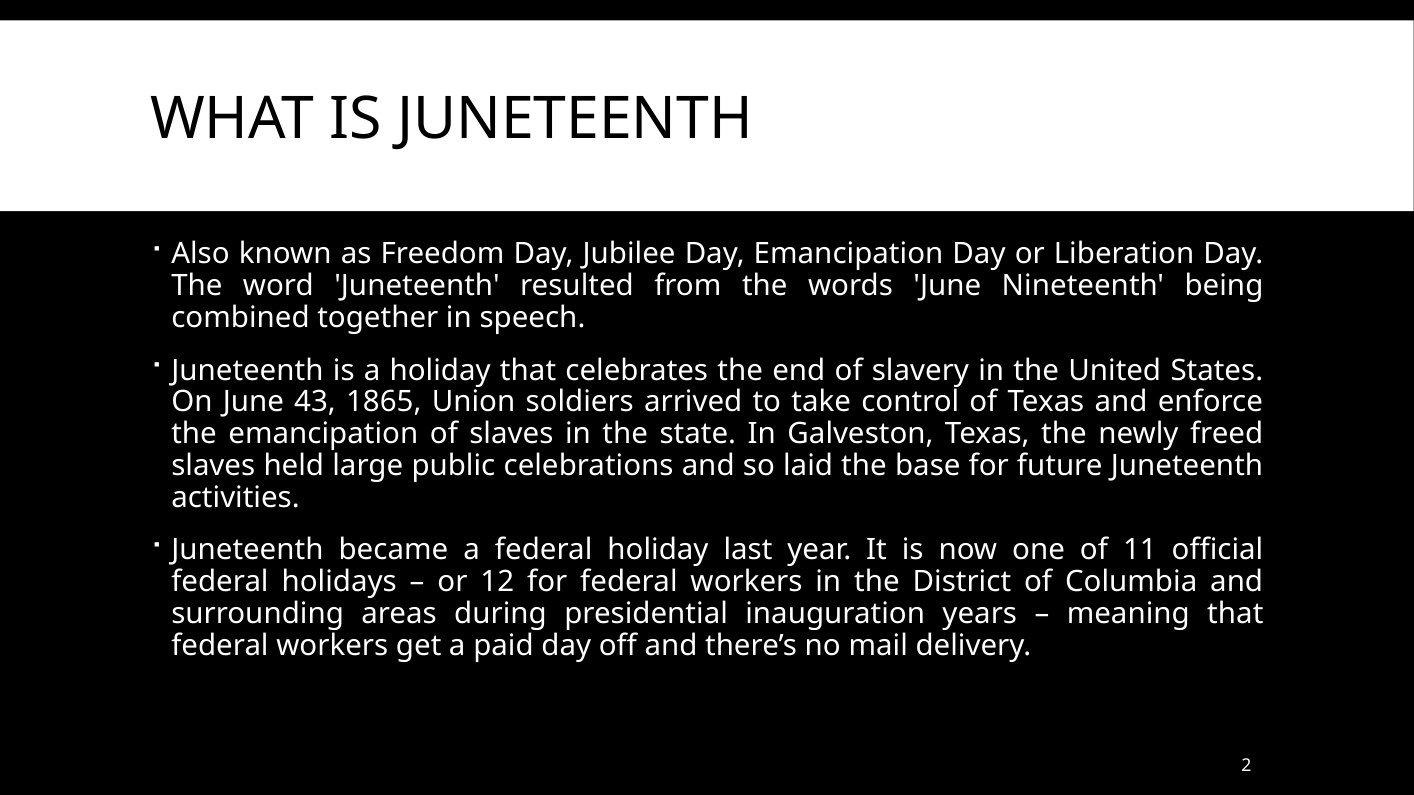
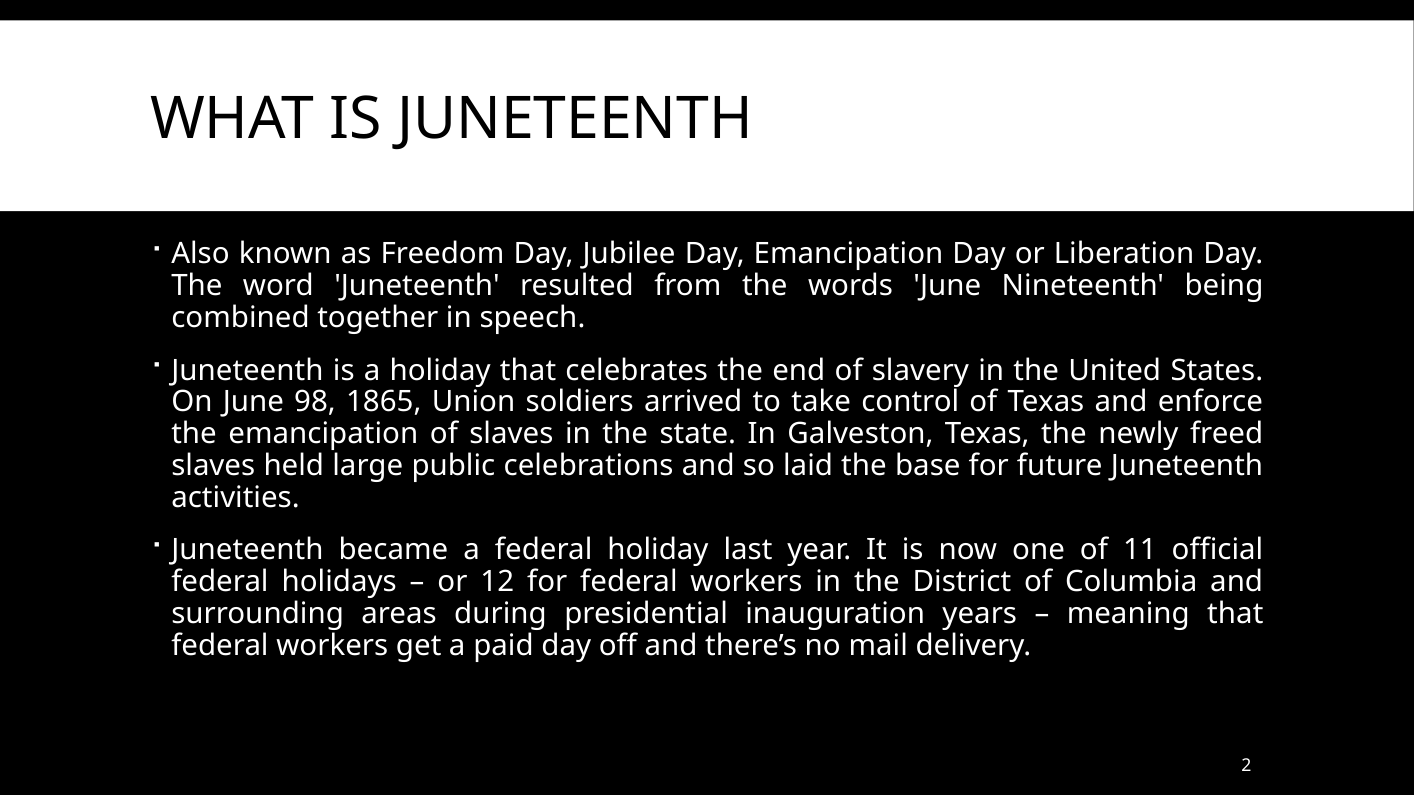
43: 43 -> 98 (315, 402)
